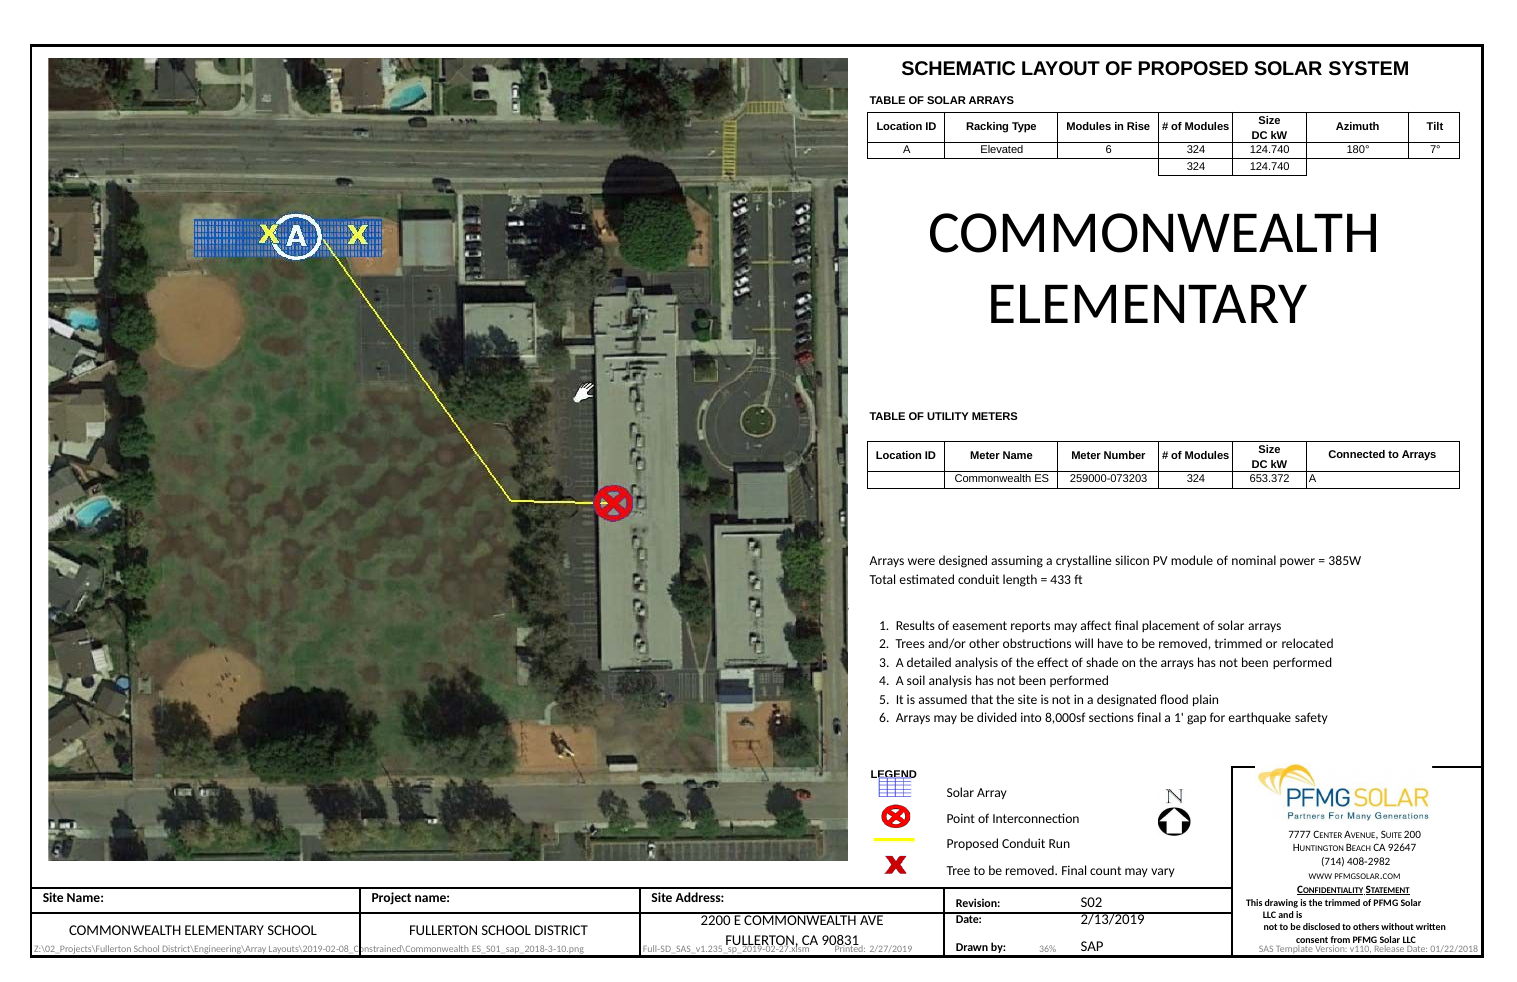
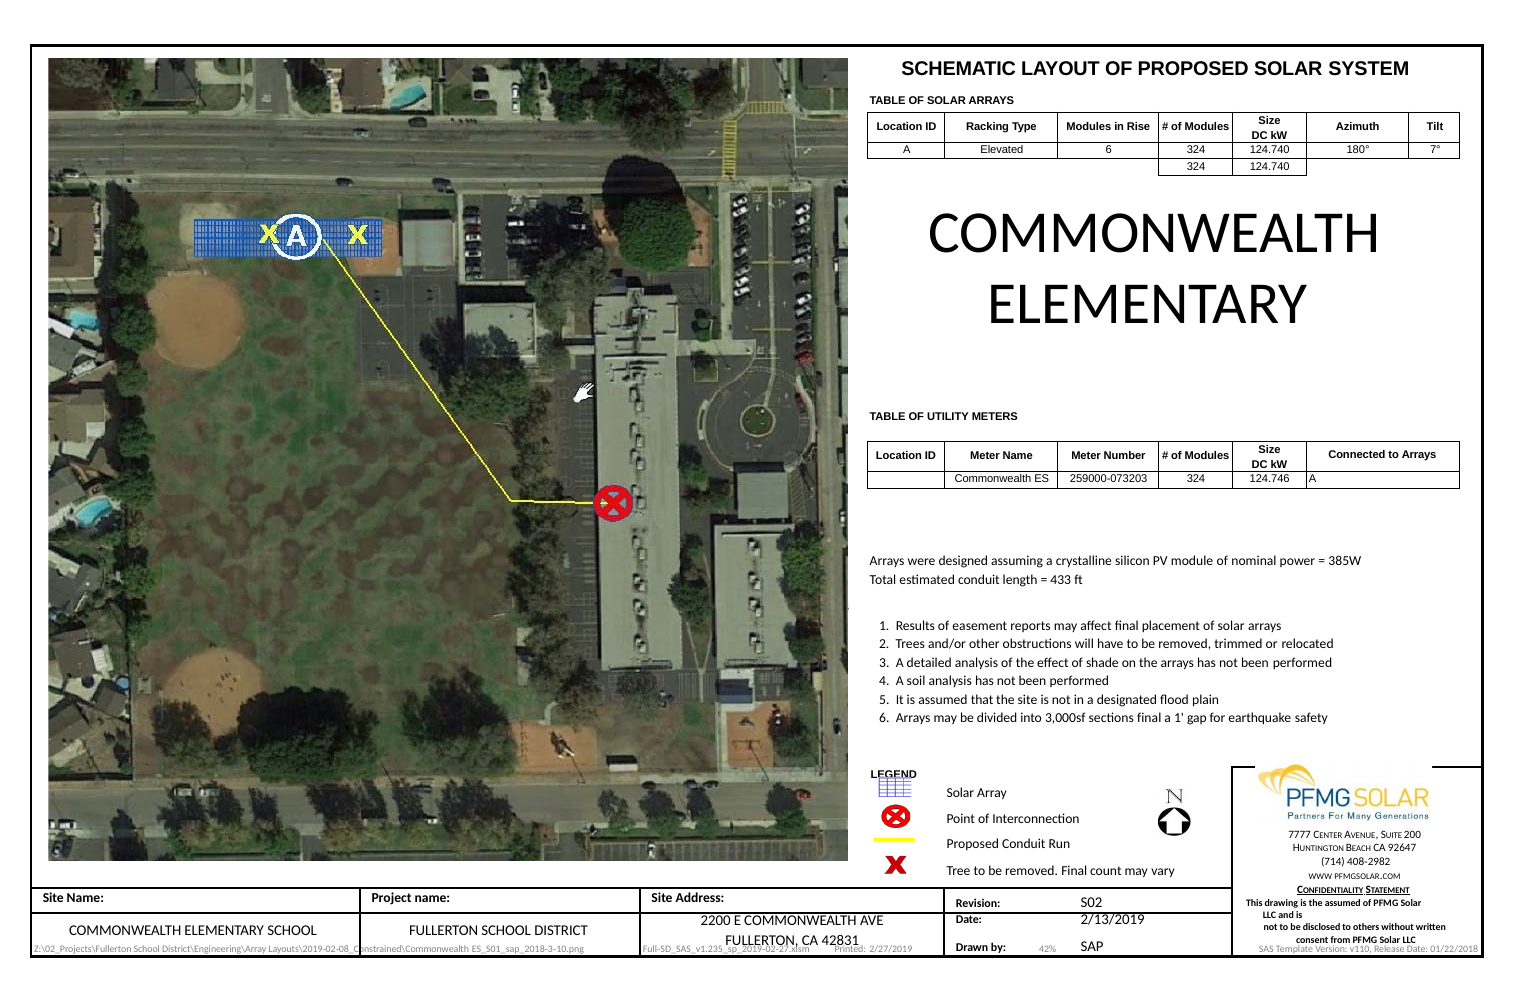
653.372: 653.372 -> 124.746 (1270, 479)
8,000sf: 8,000sf -> 3,000sf (1065, 718)
the trimmed: trimmed -> assumed (1343, 902)
90831: 90831 -> 42831 (840, 940)
36%: 36% -> 42% (1048, 948)
